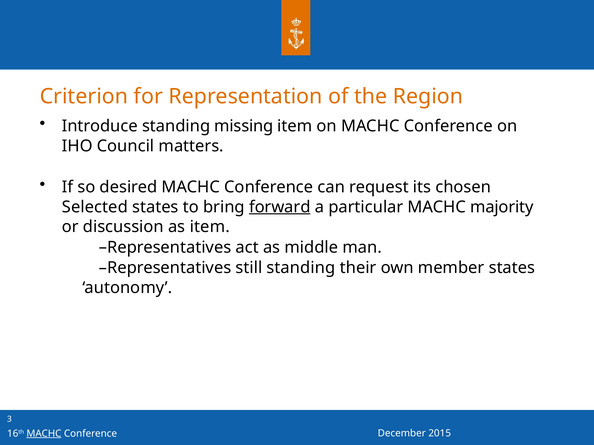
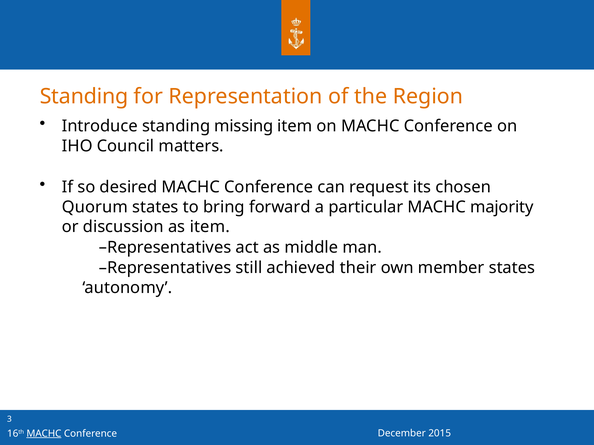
Criterion: Criterion -> Standing (84, 97)
Selected: Selected -> Quorum (95, 207)
forward underline: present -> none (280, 207)
still standing: standing -> achieved (301, 268)
